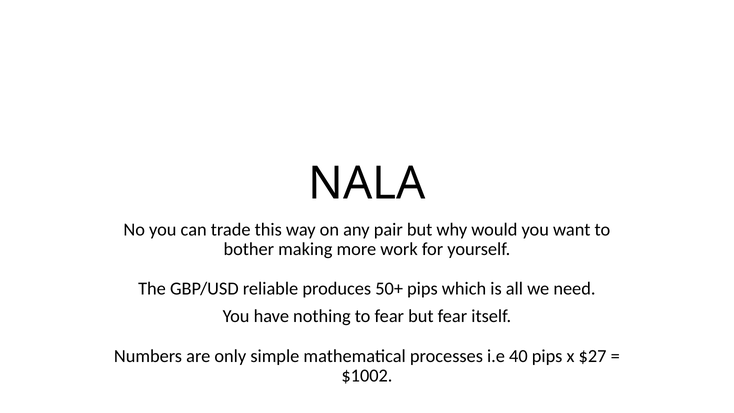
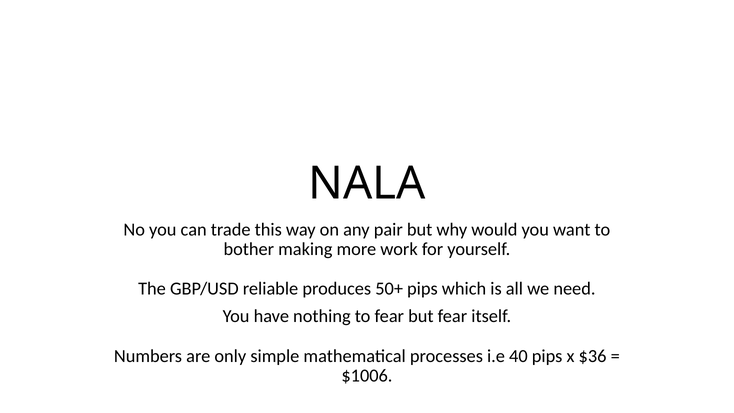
$27: $27 -> $36 (593, 356)
$1002: $1002 -> $1006 (367, 376)
